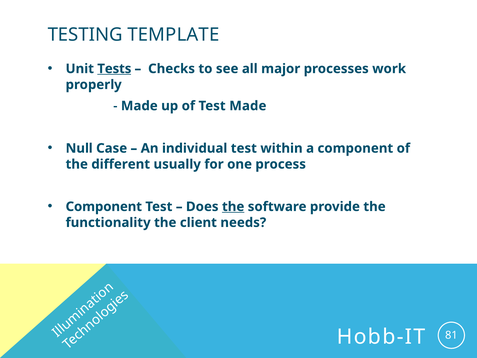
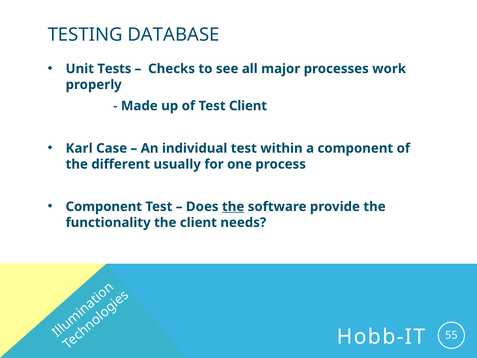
TEMPLATE: TEMPLATE -> DATABASE (173, 35)
Tests underline: present -> none (114, 69)
Test Made: Made -> Client (248, 106)
Null: Null -> Karl (79, 148)
81: 81 -> 55 (451, 335)
